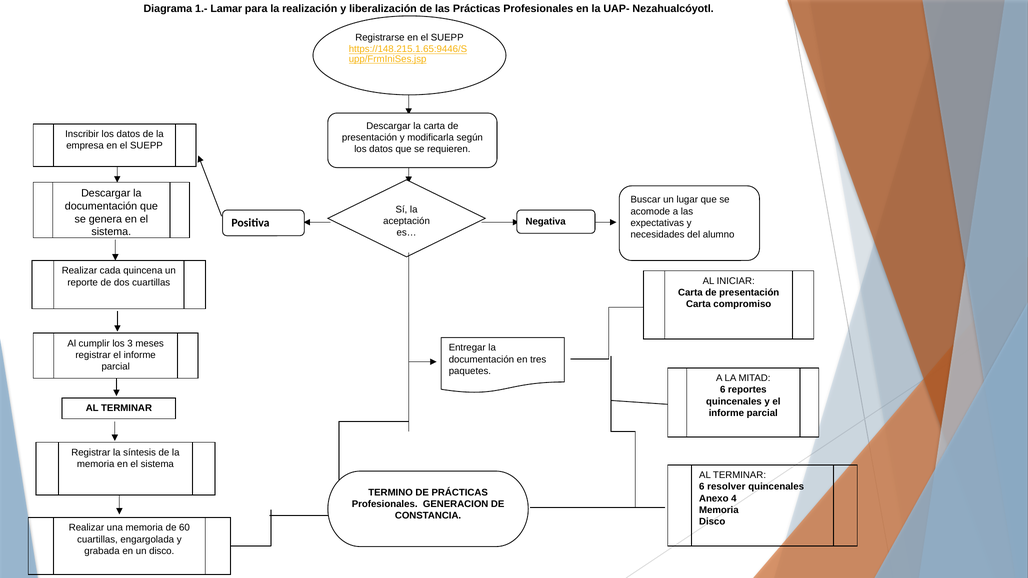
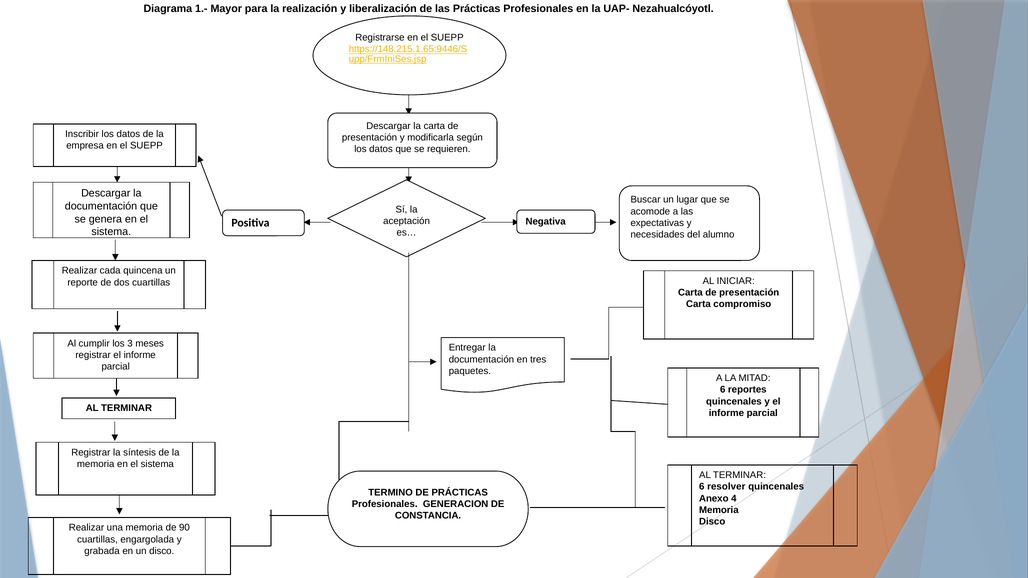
Lamar: Lamar -> Mayor (226, 9)
60: 60 -> 90 (184, 528)
